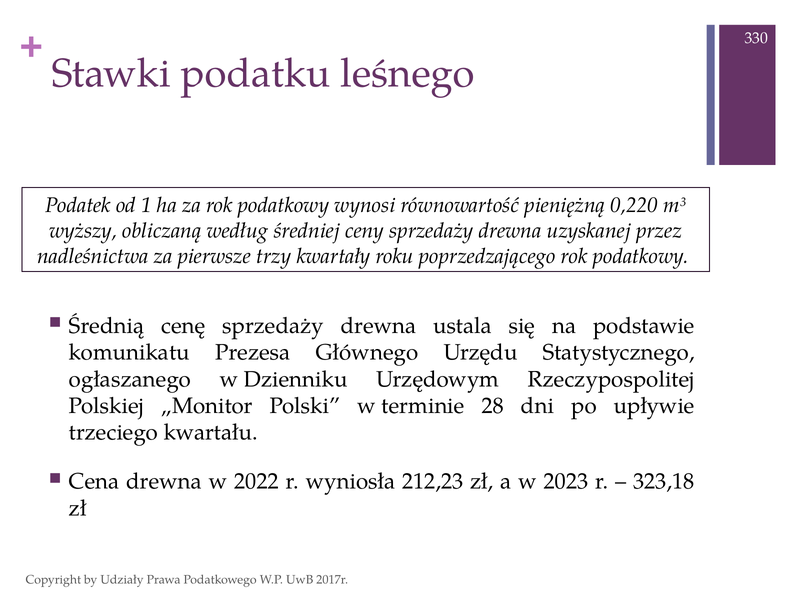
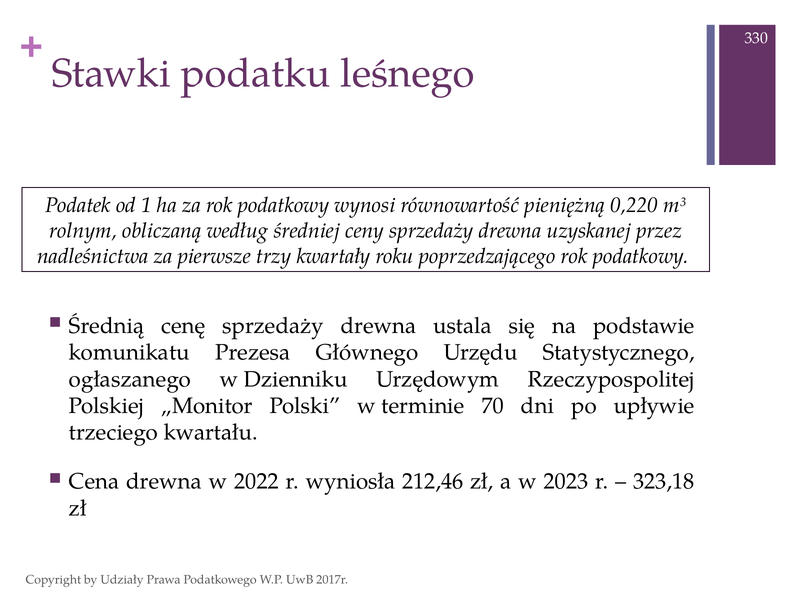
wyższy: wyższy -> rolnym (83, 231)
28: 28 -> 70 (493, 406)
212,23: 212,23 -> 212,46 (433, 481)
